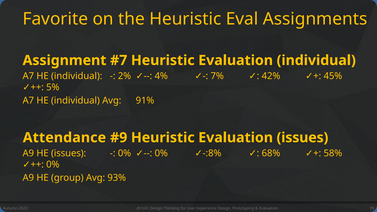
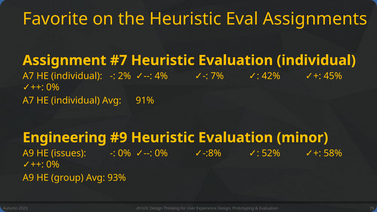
5%: 5% -> 0% (53, 87)
Attendance: Attendance -> Engineering (65, 138)
Evaluation issues: issues -> minor (302, 138)
68%: 68% -> 52% (271, 153)
